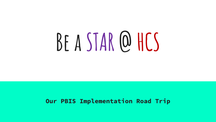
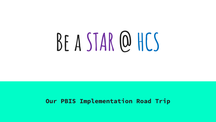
HCS colour: red -> blue (149, 43)
